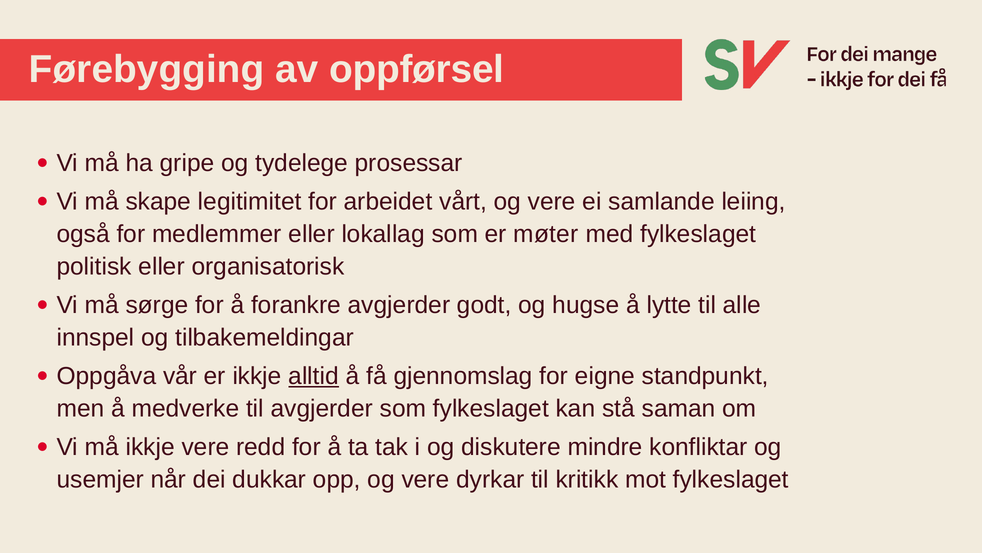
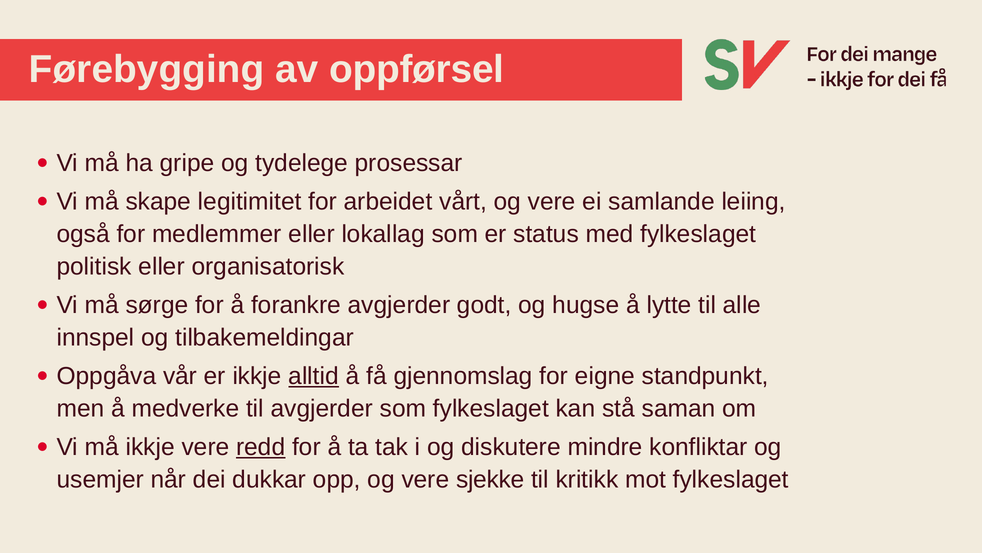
møter: møter -> status (546, 234)
redd underline: none -> present (261, 447)
dyrkar: dyrkar -> sjekke (490, 479)
